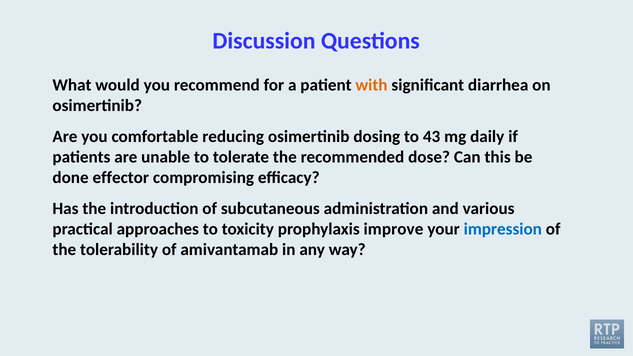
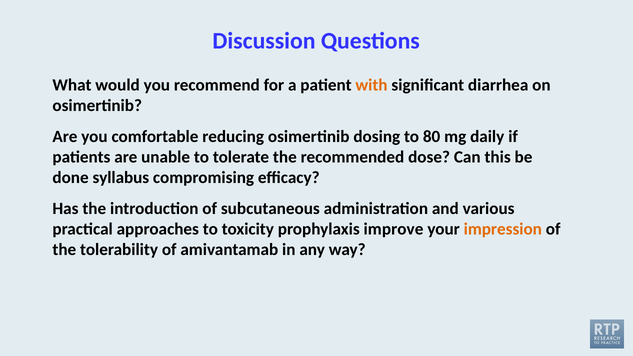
43: 43 -> 80 (432, 137)
effector: effector -> syllabus (121, 178)
impression colour: blue -> orange (503, 229)
